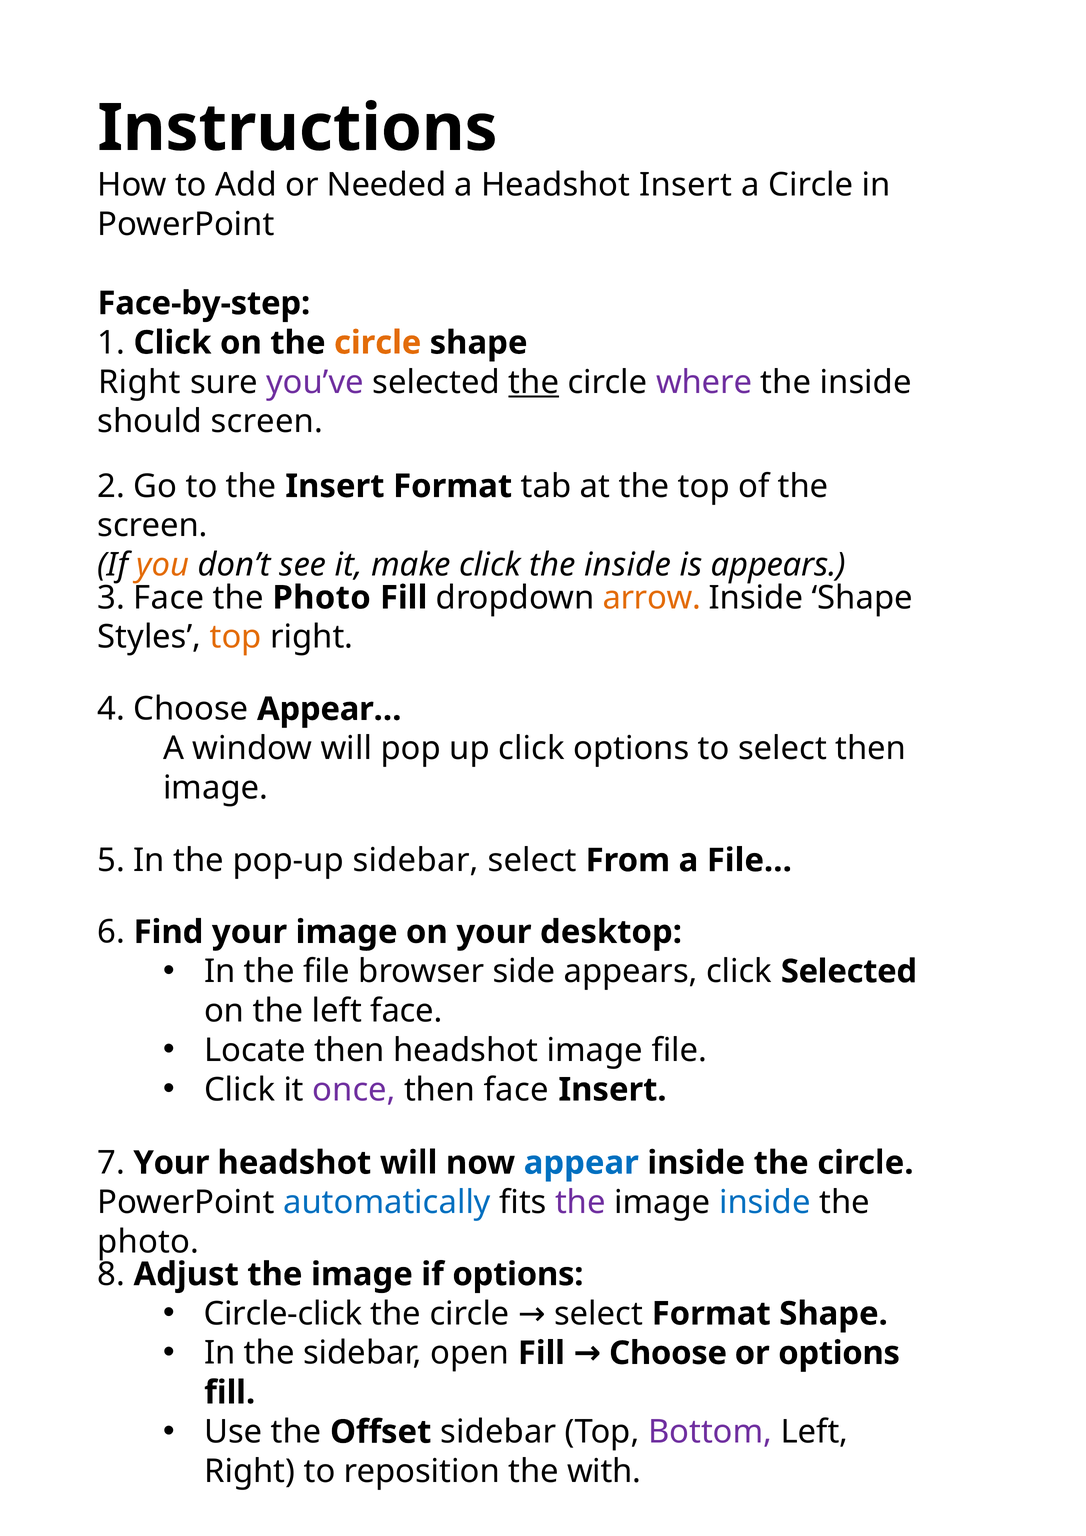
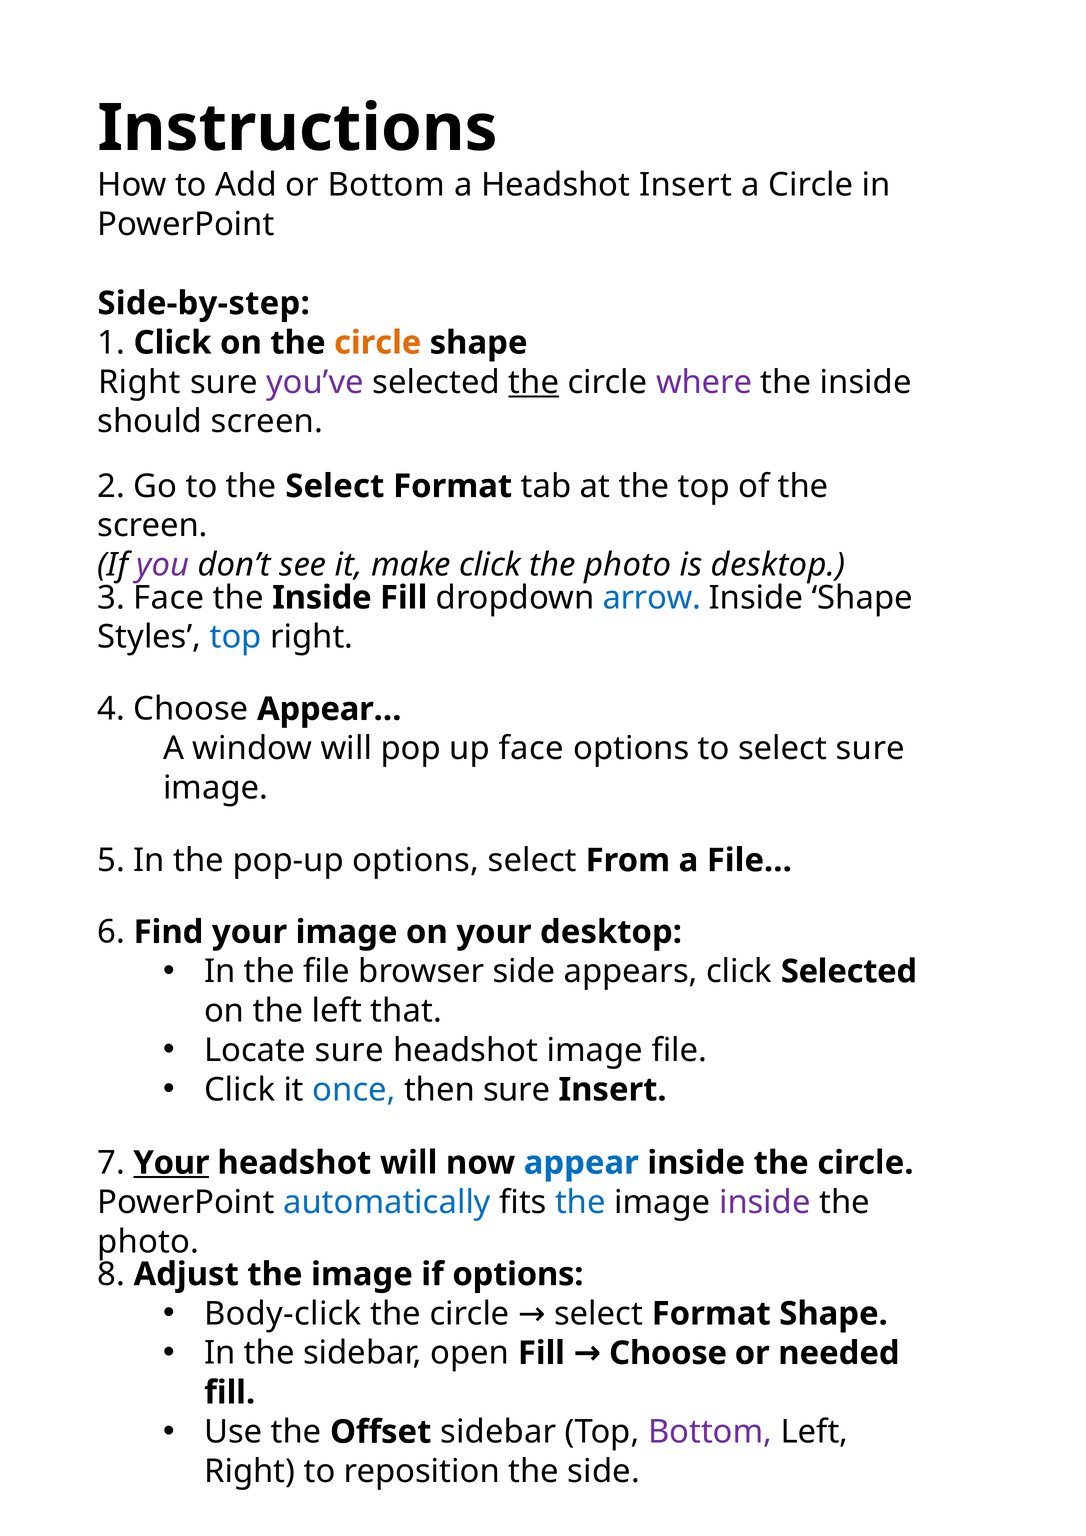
or Needed: Needed -> Bottom (386, 185)
Face-by-step: Face-by-step -> Side-by-step (204, 303)
the Insert: Insert -> Select (335, 486)
you colour: orange -> purple (163, 565)
inside: inside -> photo (628, 565)
is appears: appears -> desktop (778, 565)
Photo: Photo -> Inside (322, 598)
arrow colour: orange -> blue (652, 598)
top colour: orange -> blue (236, 637)
up click: click -> face (531, 749)
select then: then -> sure (870, 749)
pop-up sidebar: sidebar -> options (416, 860)
left face: face -> that (406, 1011)
Locate then: then -> sure (349, 1050)
once colour: purple -> blue (354, 1090)
then face: face -> sure (517, 1090)
Your underline: none -> present (171, 1163)
the colour: purple -> blue (580, 1202)
inside colour: blue -> purple (765, 1202)
Circle-click: Circle-click -> Body-click (283, 1314)
or options: options -> needed (839, 1353)
the with: with -> side (604, 1471)
